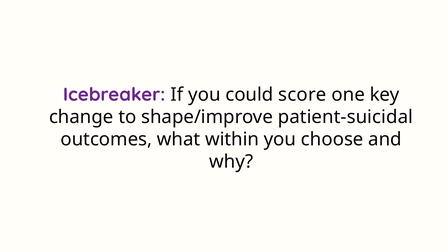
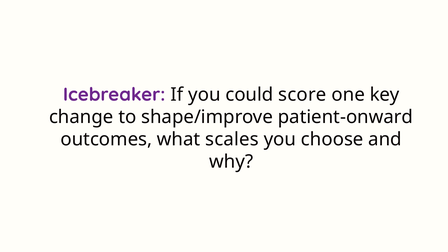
patient-suicidal: patient-suicidal -> patient-onward (345, 117)
within: within -> scales (232, 139)
